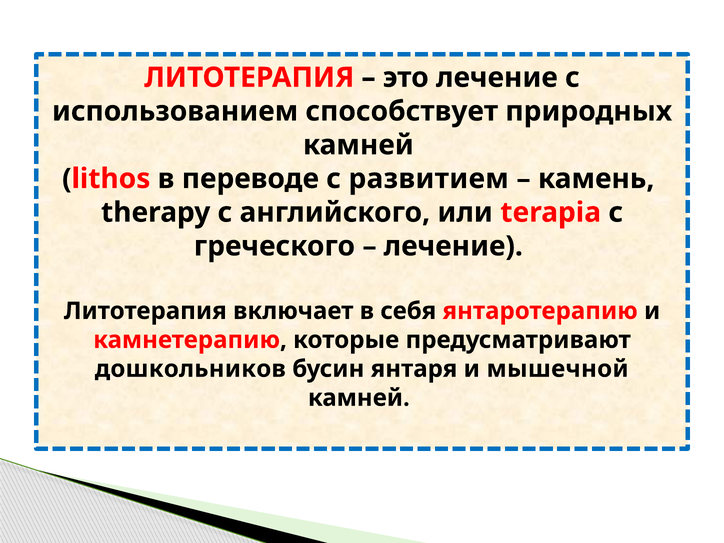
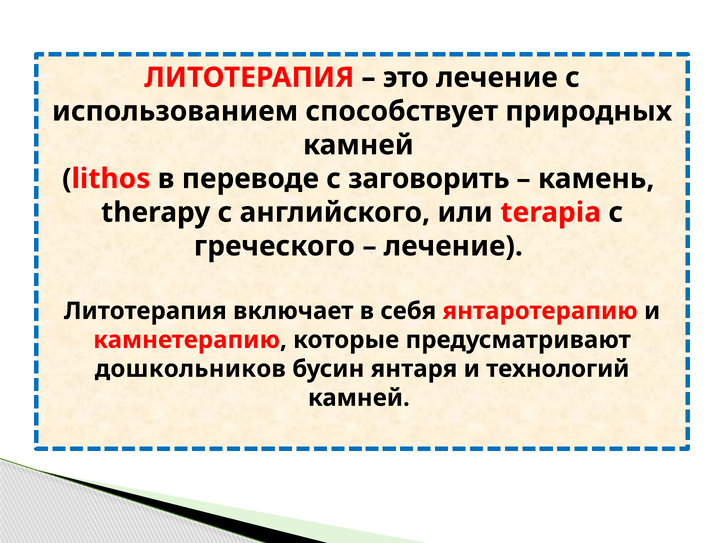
развитием: развитием -> заговорить (429, 179)
мышечной: мышечной -> технологий (558, 369)
